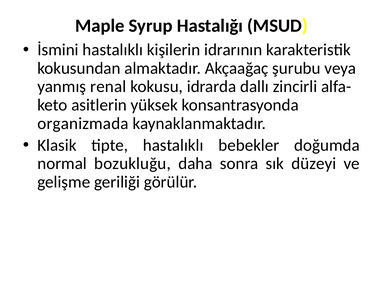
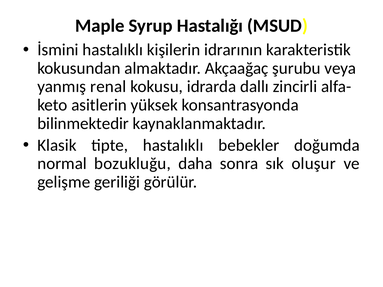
organizmada: organizmada -> bilinmektedir (83, 124)
düzeyi: düzeyi -> oluşur (314, 164)
